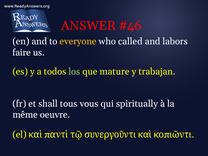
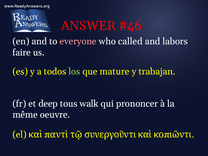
everyone colour: yellow -> pink (78, 41)
shall: shall -> deep (48, 104)
vous: vous -> walk (89, 104)
spiritually: spiritually -> prononcer (137, 104)
